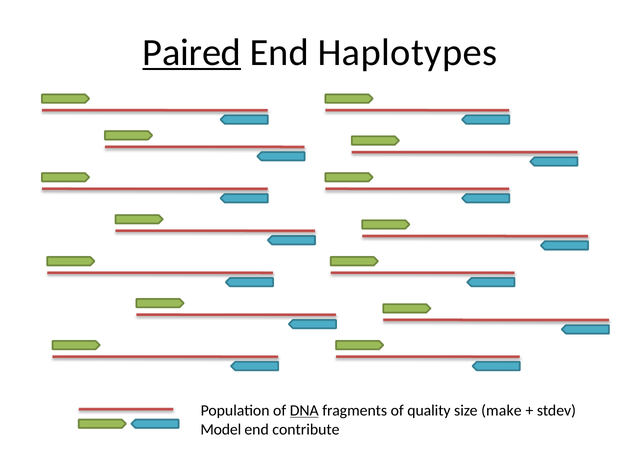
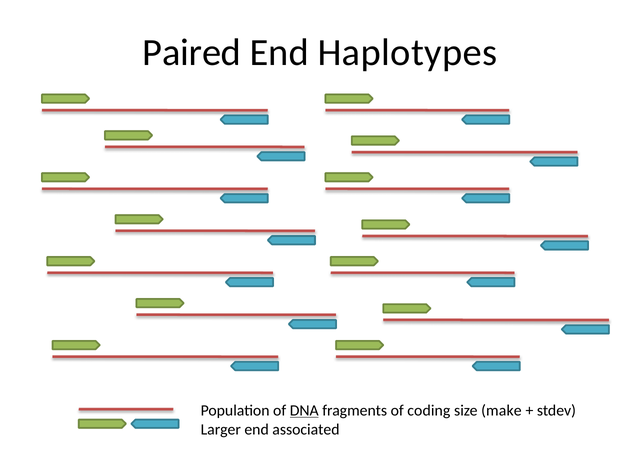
Paired underline: present -> none (192, 53)
quality: quality -> coding (429, 411)
Model: Model -> Larger (221, 430)
contribute: contribute -> associated (306, 430)
